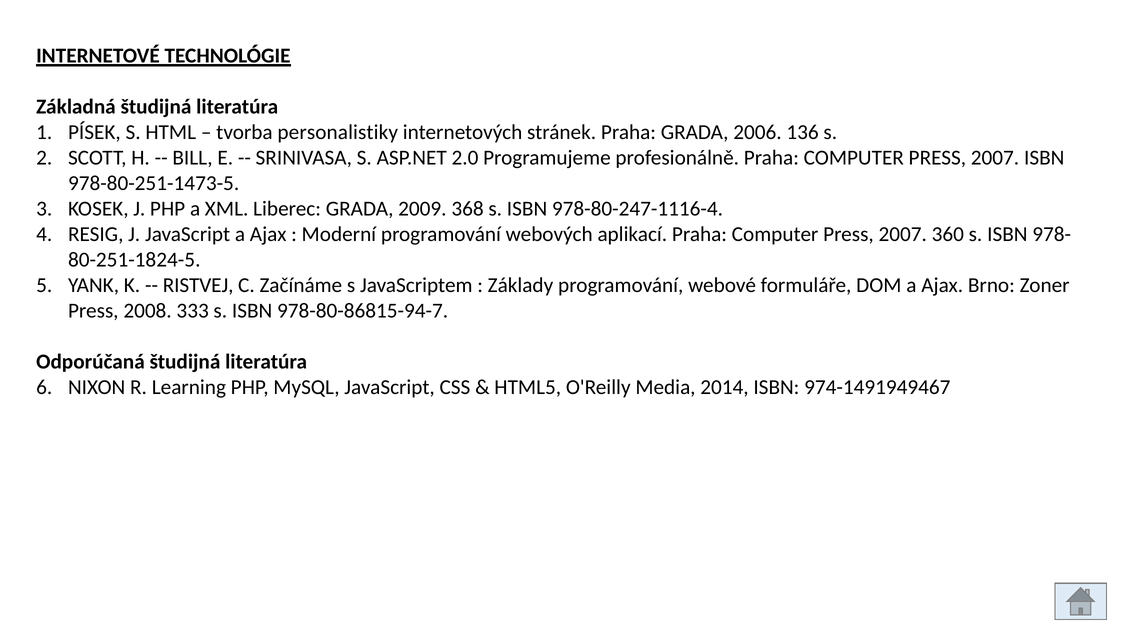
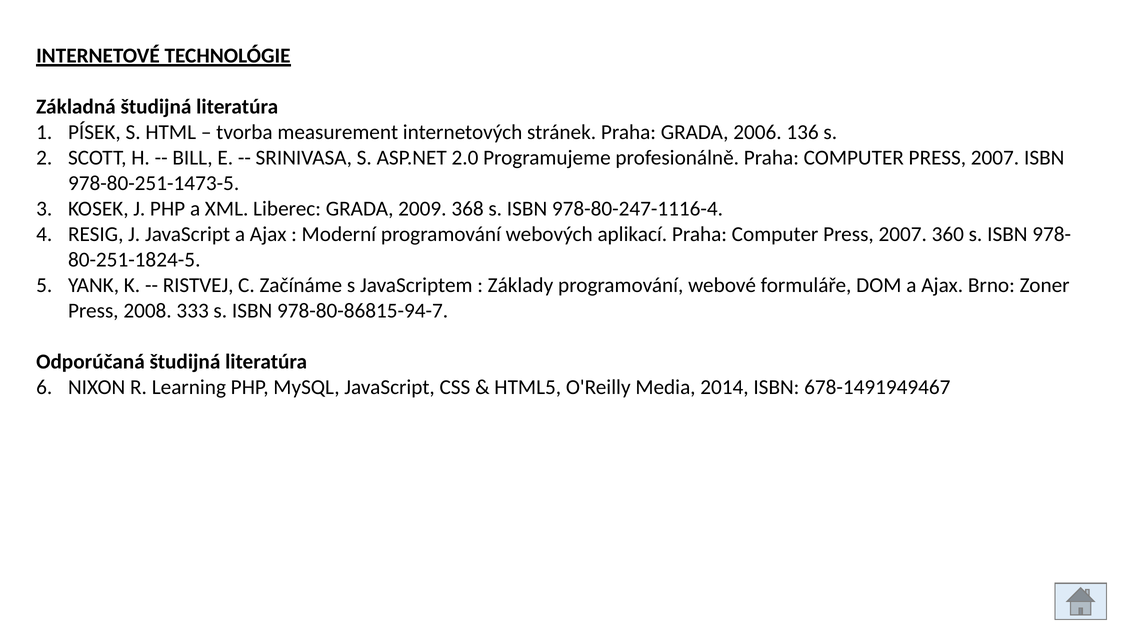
personalistiky: personalistiky -> measurement (338, 132)
974-1491949467: 974-1491949467 -> 678-1491949467 (877, 387)
